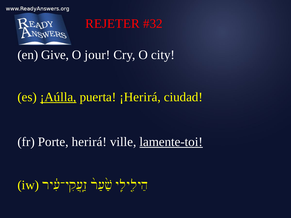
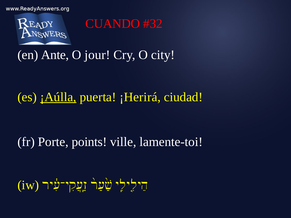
REJETER: REJETER -> CUANDO (113, 24)
Give: Give -> Ante (55, 55)
herirá: herirá -> points (89, 142)
lamente-toi underline: present -> none (171, 142)
